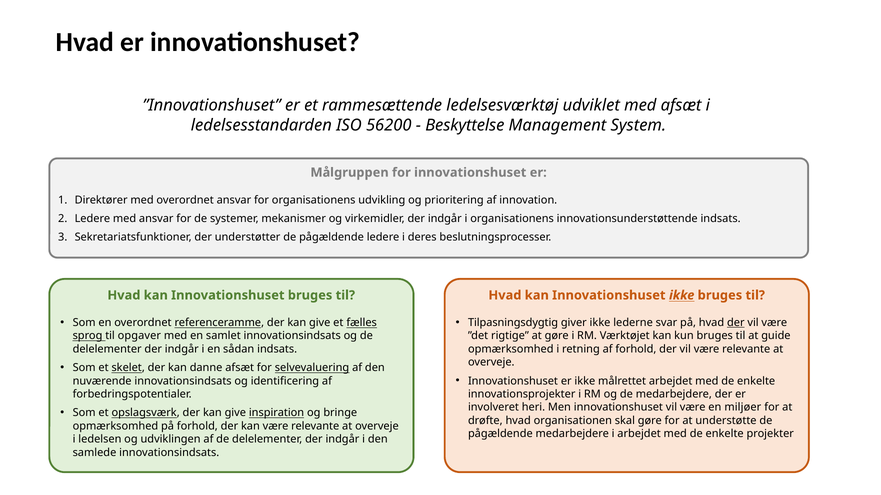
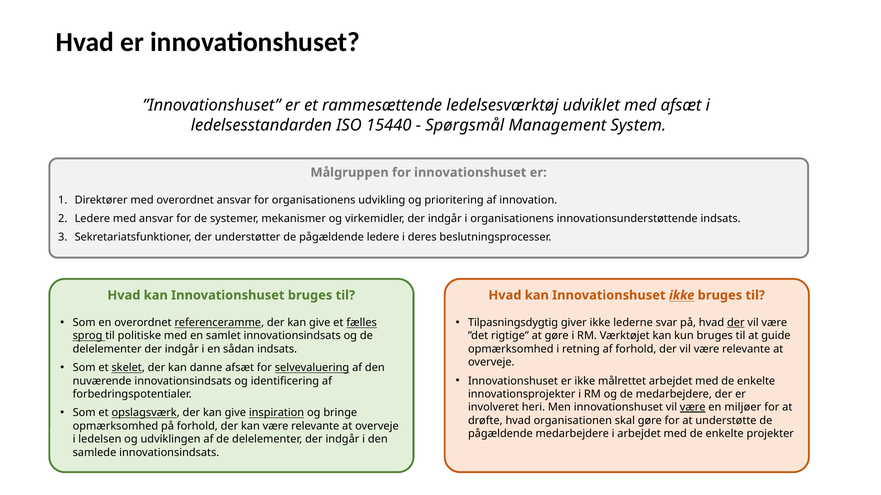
56200: 56200 -> 15440 (389, 125)
Beskyttelse: Beskyttelse -> Spørgsmål (465, 125)
opgaver: opgaver -> politiske (139, 336)
være underline: none -> present (693, 408)
